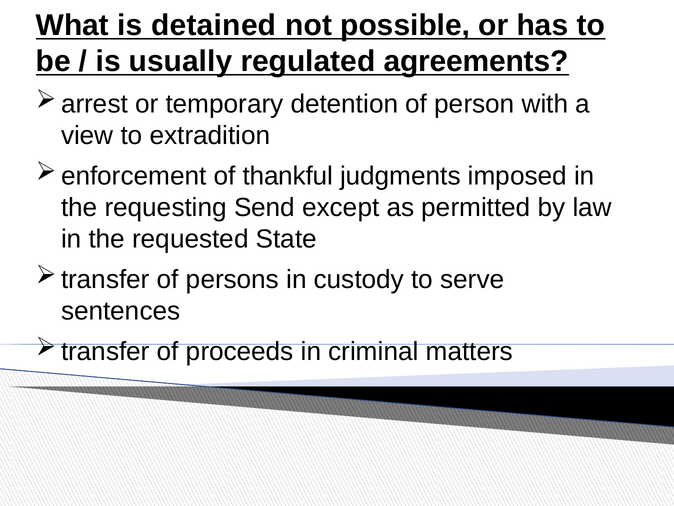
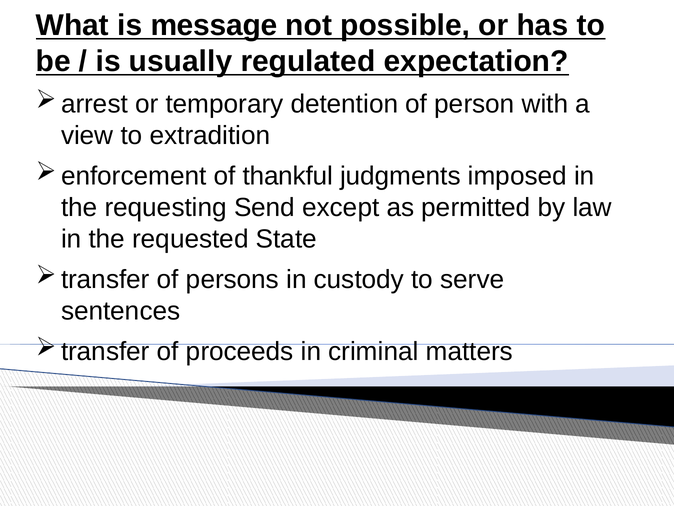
detained: detained -> message (214, 25)
agreements: agreements -> expectation (476, 61)
